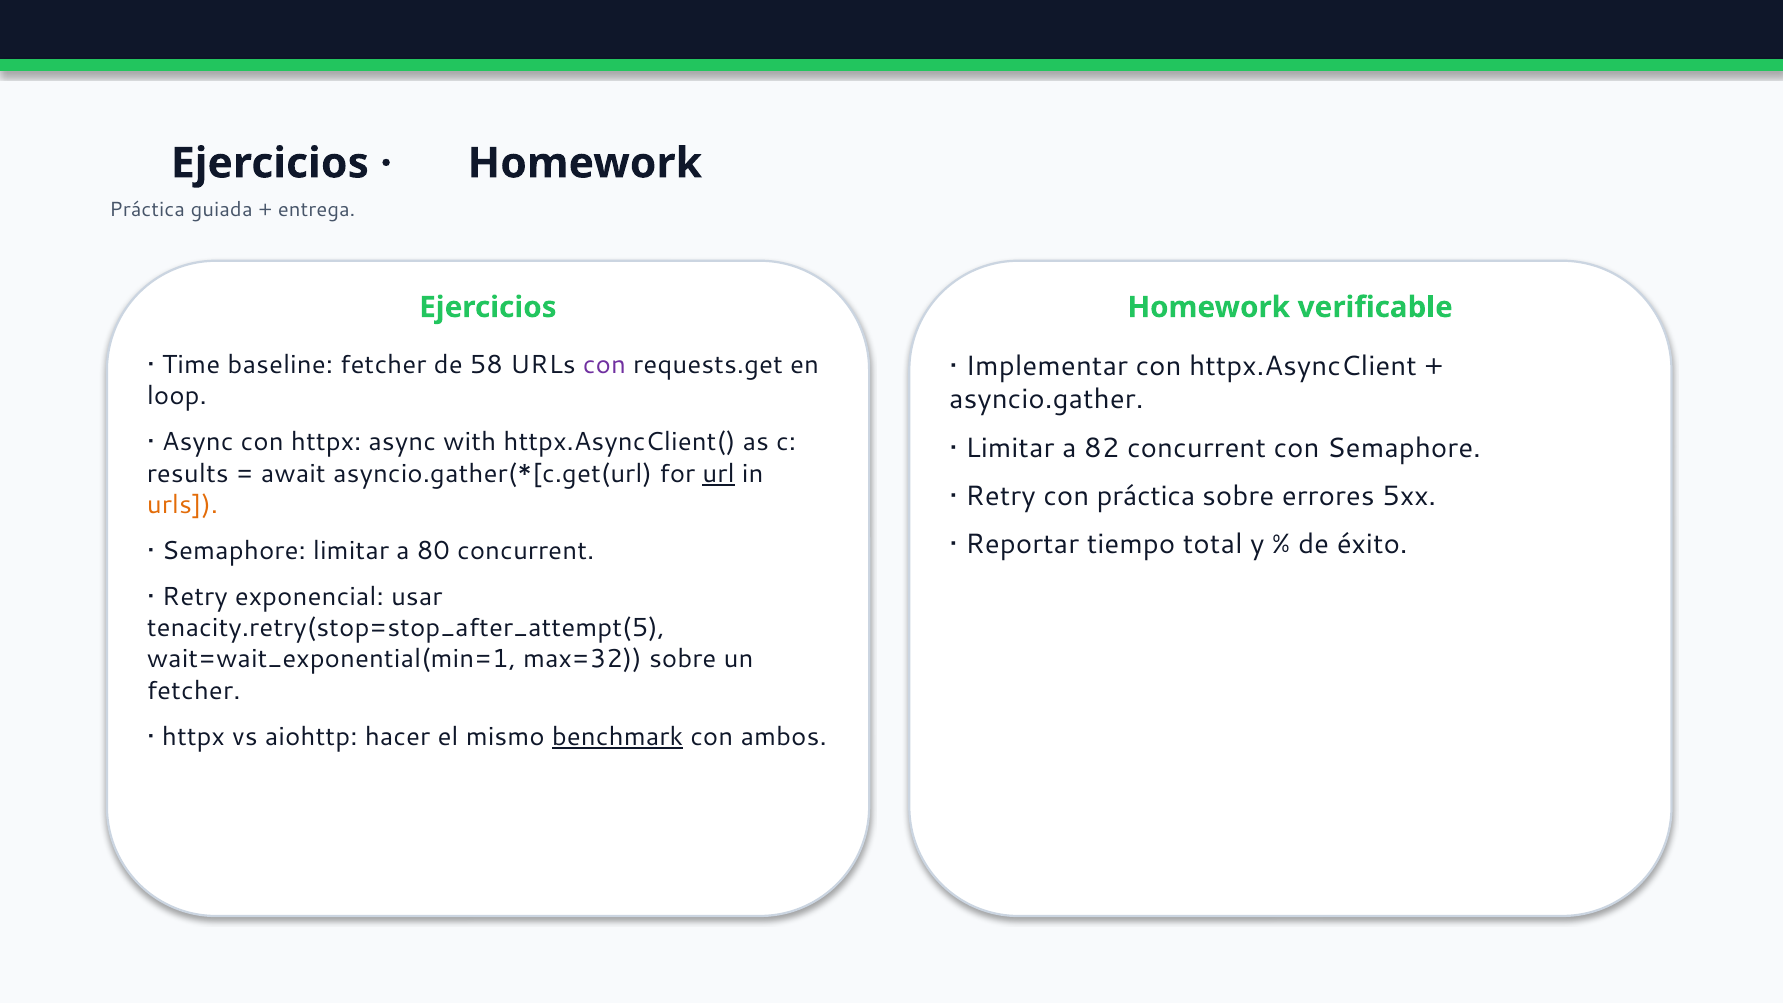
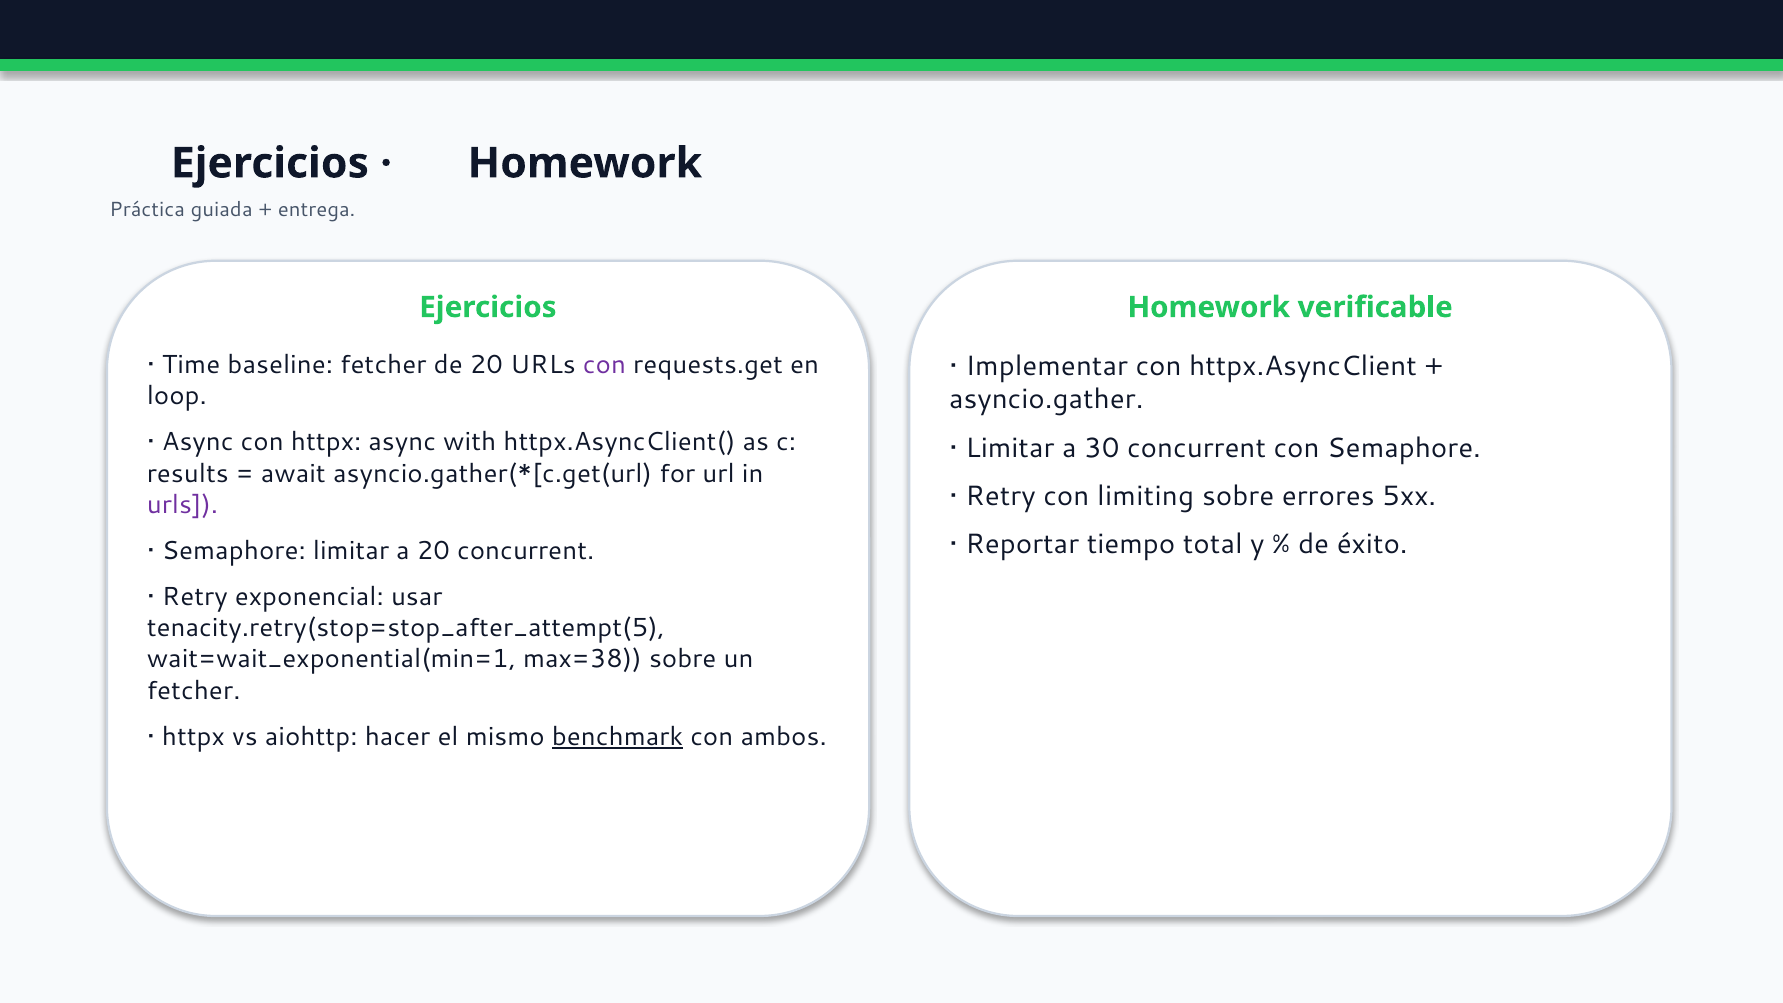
de 58: 58 -> 20 (486, 365)
82: 82 -> 30 (1102, 448)
url underline: present -> none (719, 474)
con práctica: práctica -> limiting (1146, 496)
urls colour: orange -> purple (183, 505)
a 80: 80 -> 20 (433, 551)
max=32: max=32 -> max=38 (582, 659)
